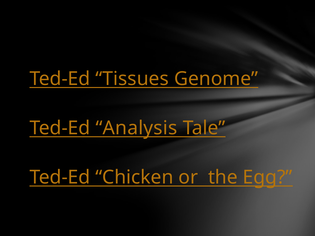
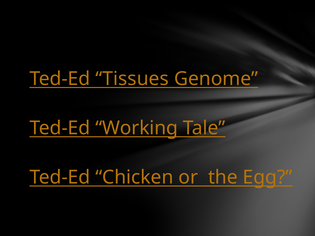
Analysis: Analysis -> Working (137, 128)
